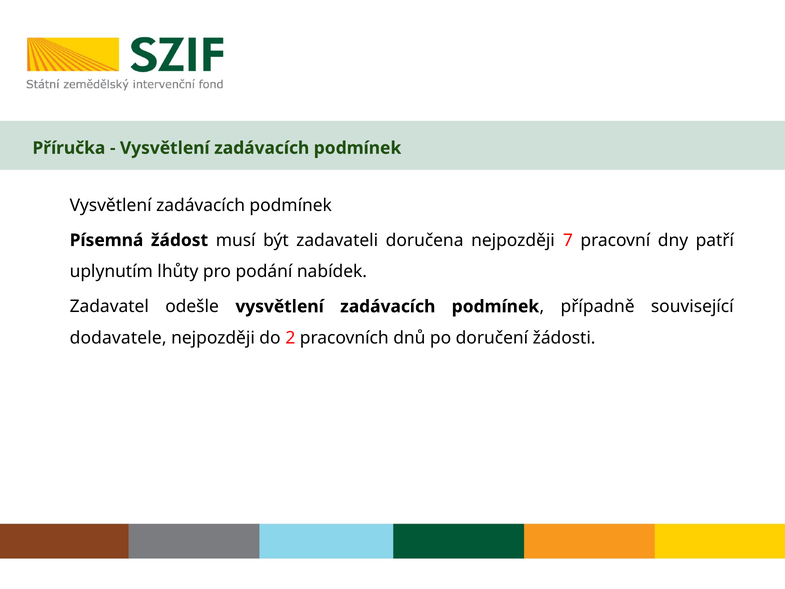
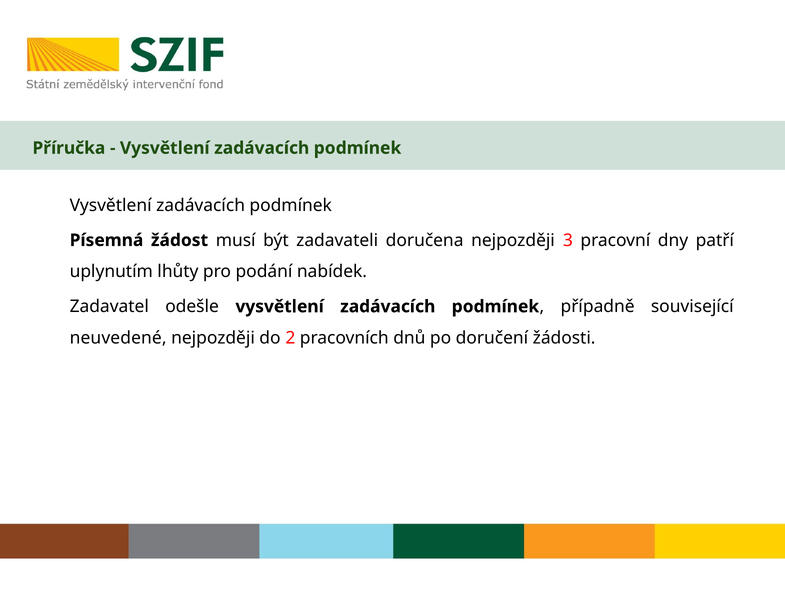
7: 7 -> 3 (568, 240)
dodavatele: dodavatele -> neuvedené (118, 338)
